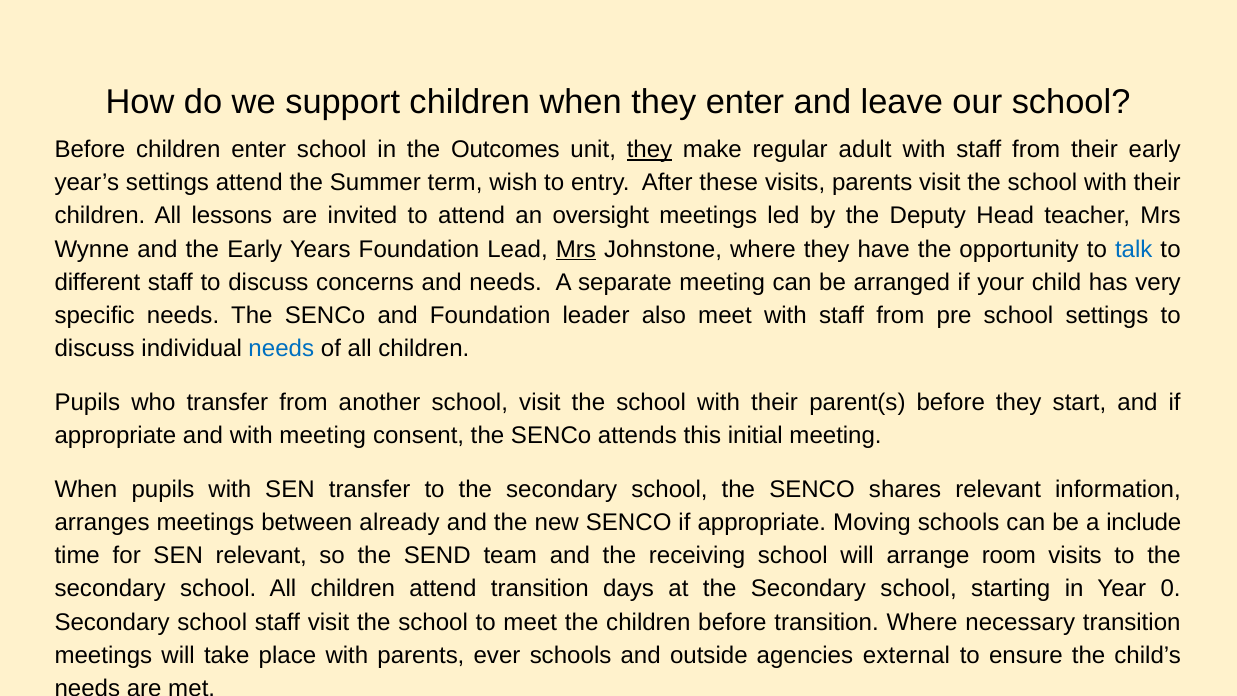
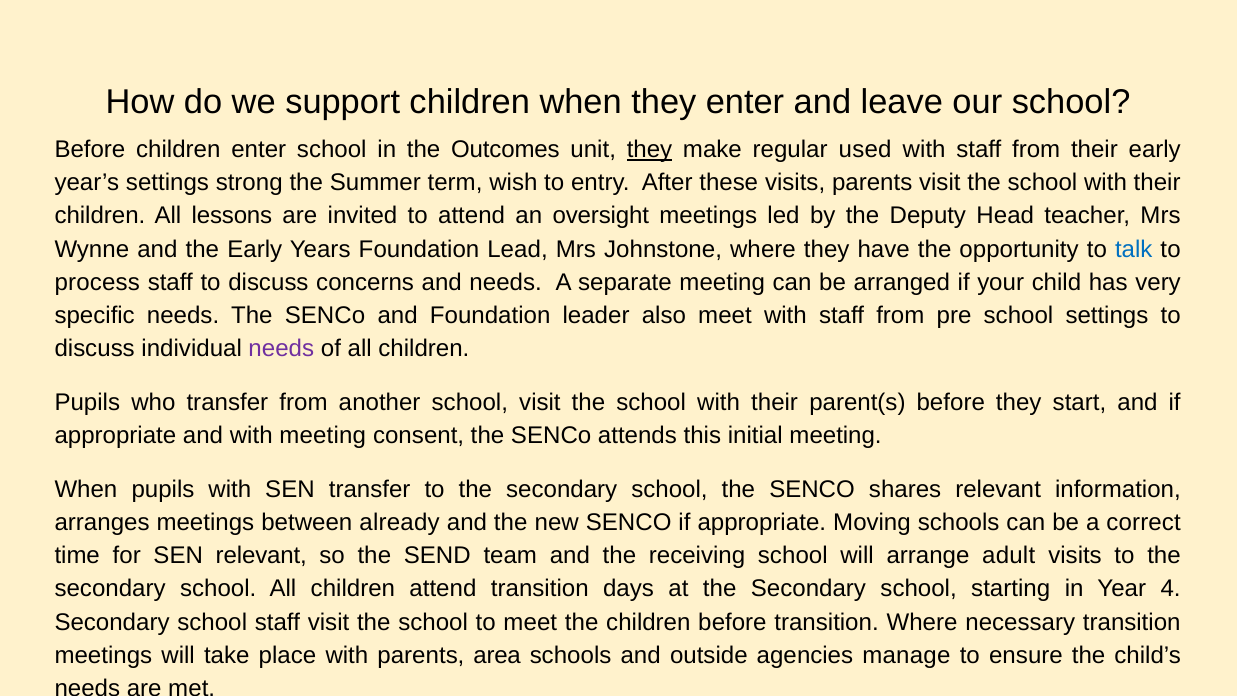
adult: adult -> used (865, 150)
settings attend: attend -> strong (249, 183)
Mrs underline: present -> none (576, 249)
different: different -> process (97, 282)
needs colour: blue -> purple (281, 349)
include: include -> correct (1144, 522)
room: room -> adult (1009, 556)
0: 0 -> 4 (1171, 589)
ever: ever -> area (497, 655)
external: external -> manage (906, 655)
